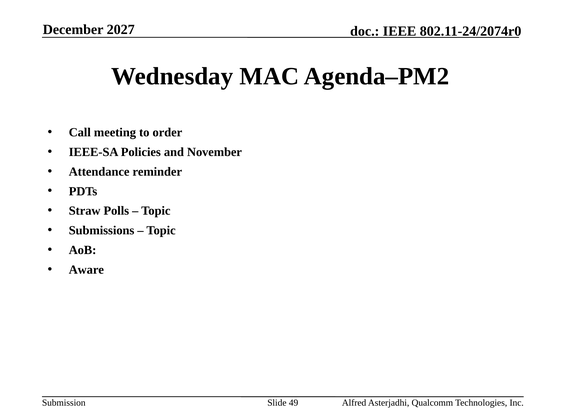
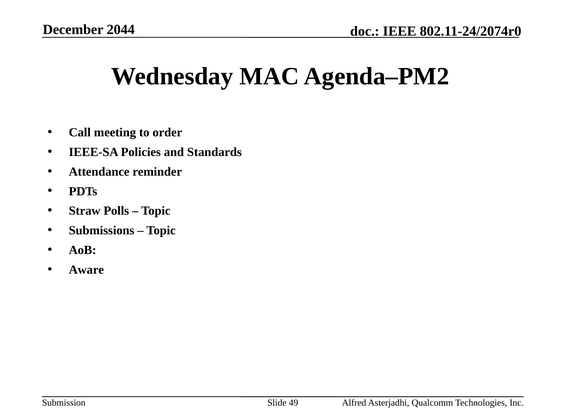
2027: 2027 -> 2044 (121, 30)
November: November -> Standards (214, 152)
